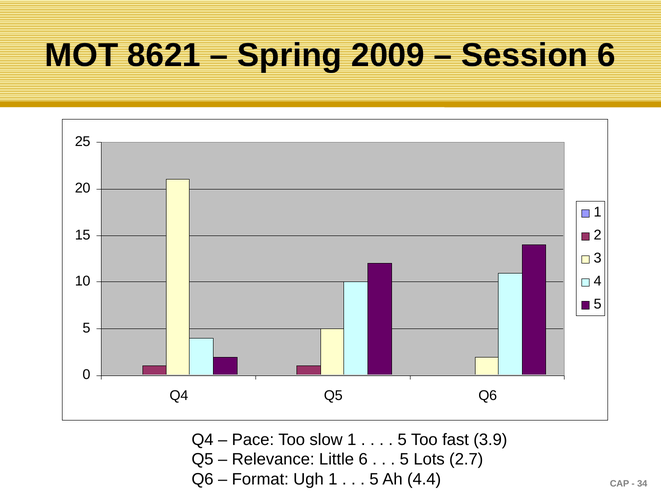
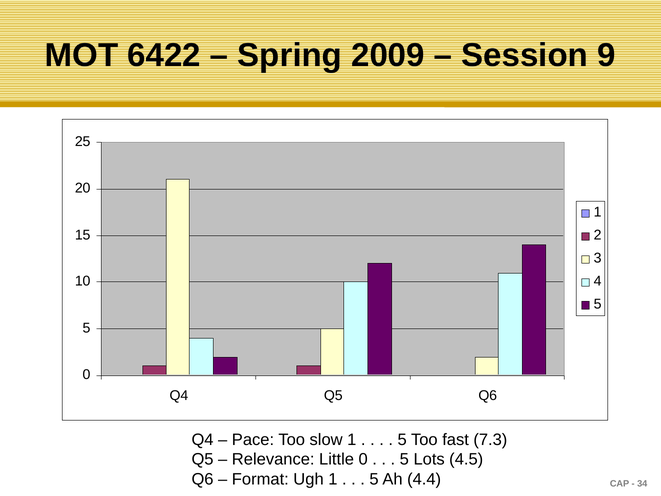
8621: 8621 -> 6422 (164, 55)
Session 6: 6 -> 9 (606, 55)
3.9: 3.9 -> 7.3 (490, 439)
Little 6: 6 -> 0 (363, 459)
2.7: 2.7 -> 4.5 (466, 459)
